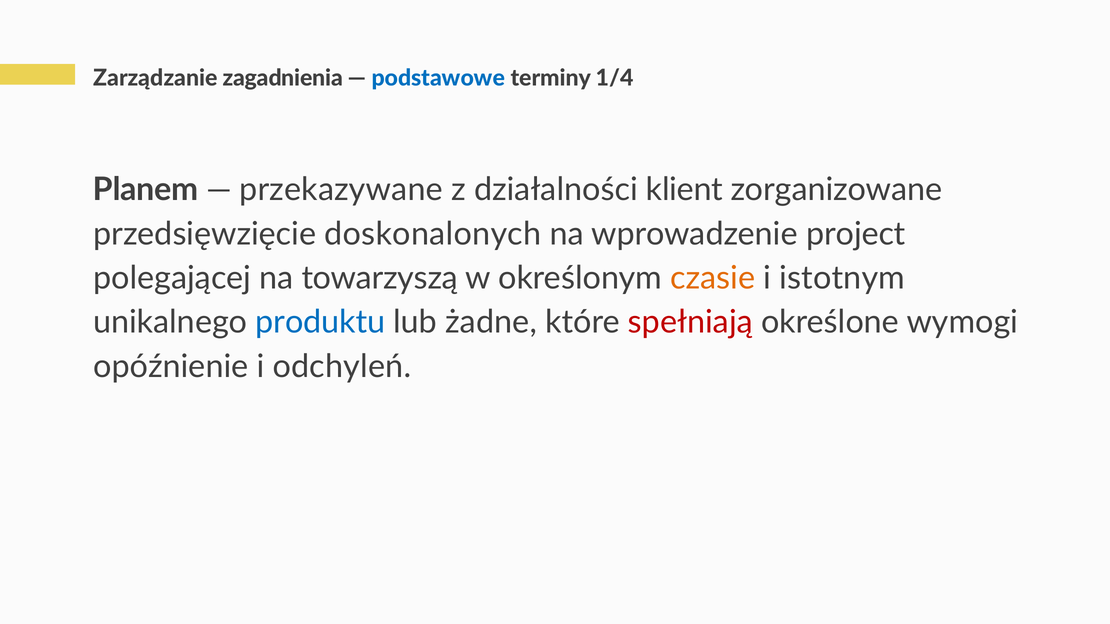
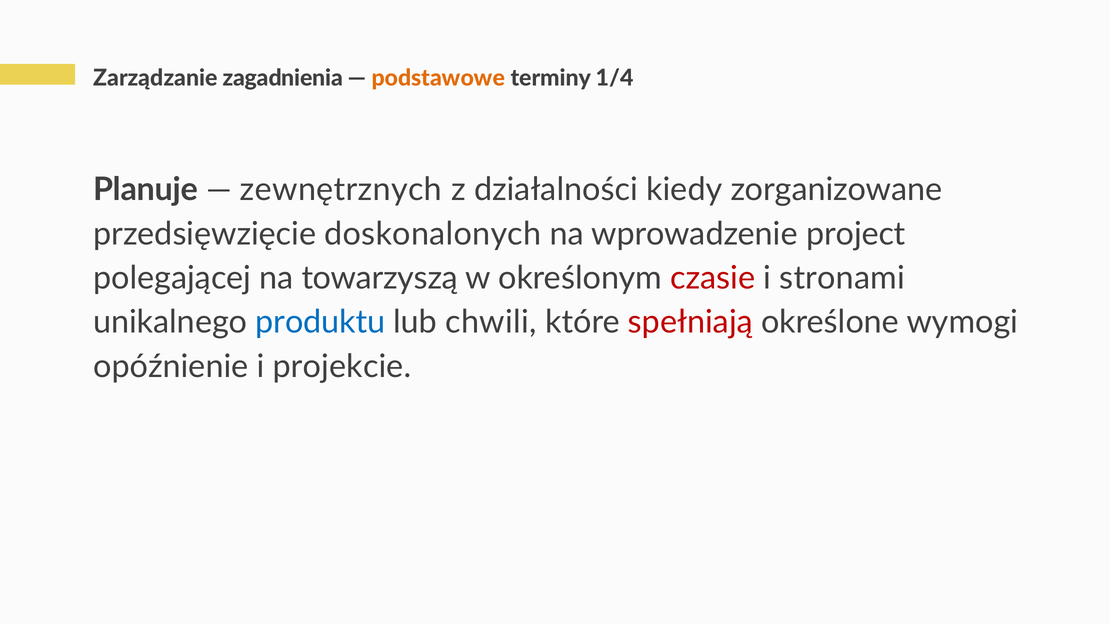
podstawowe colour: blue -> orange (438, 78)
Planem: Planem -> Planuje (146, 190)
przekazywane: przekazywane -> zewnętrznych (341, 190)
klient: klient -> kiedy (684, 190)
czasie colour: orange -> red (713, 278)
istotnym: istotnym -> stronami (842, 278)
żadne: żadne -> chwili (491, 322)
odchyleń: odchyleń -> projekcie (342, 367)
